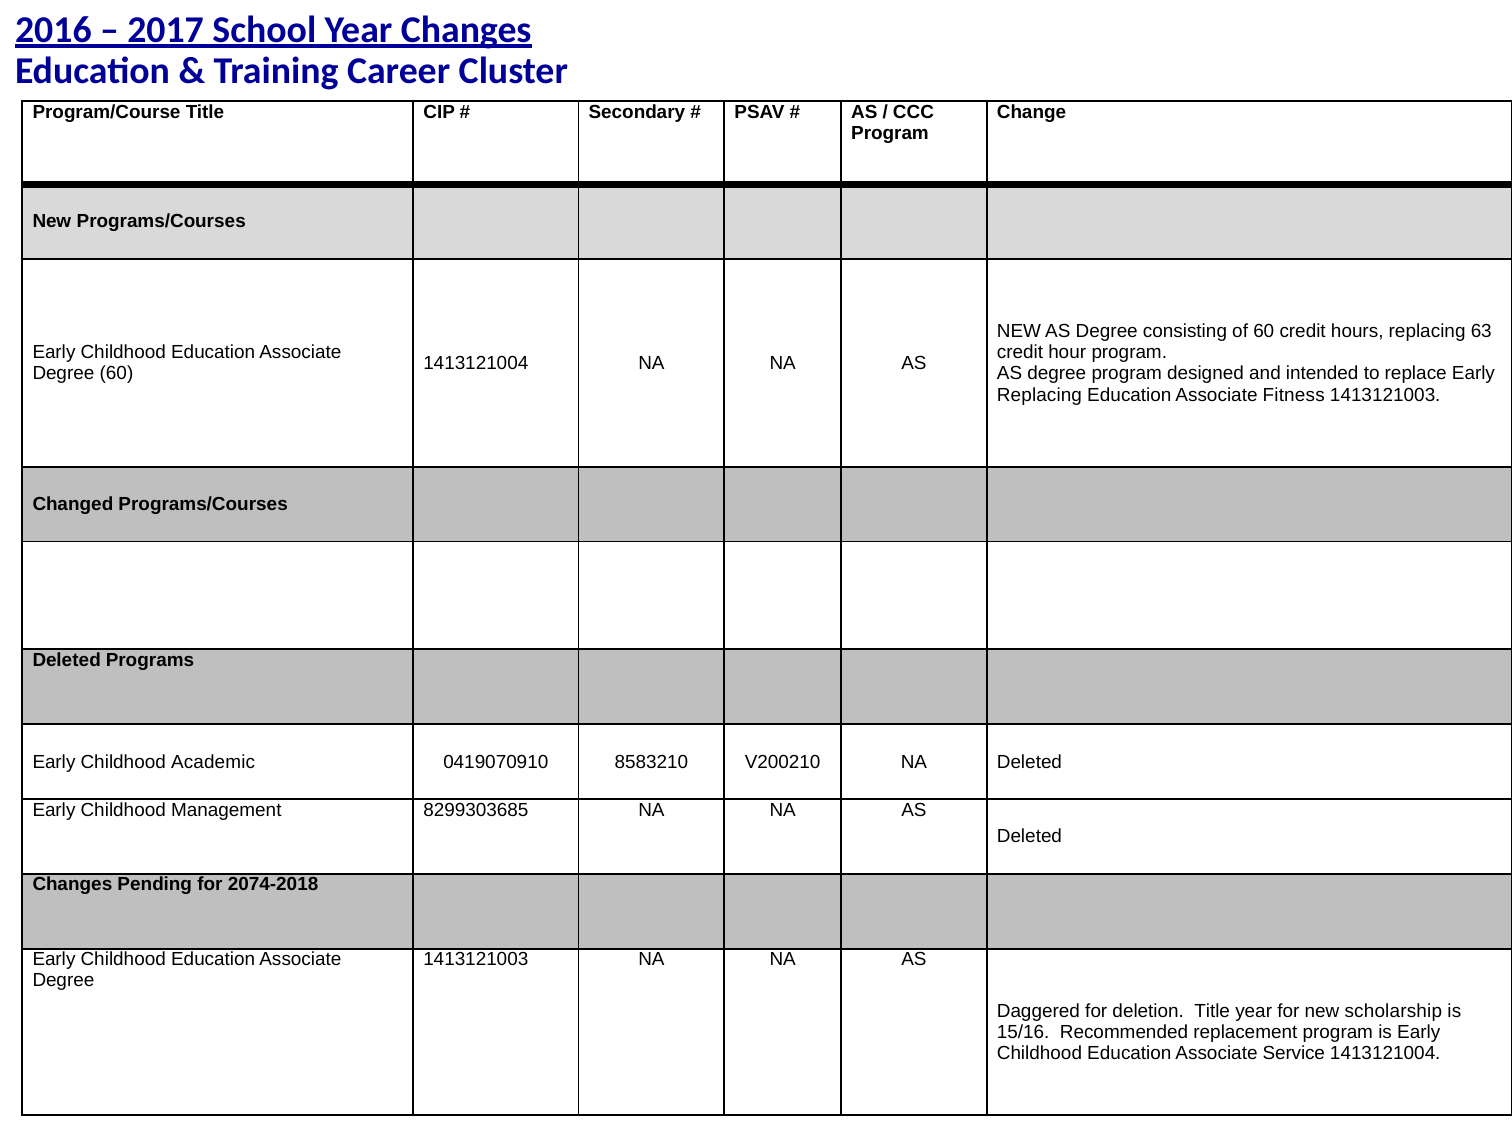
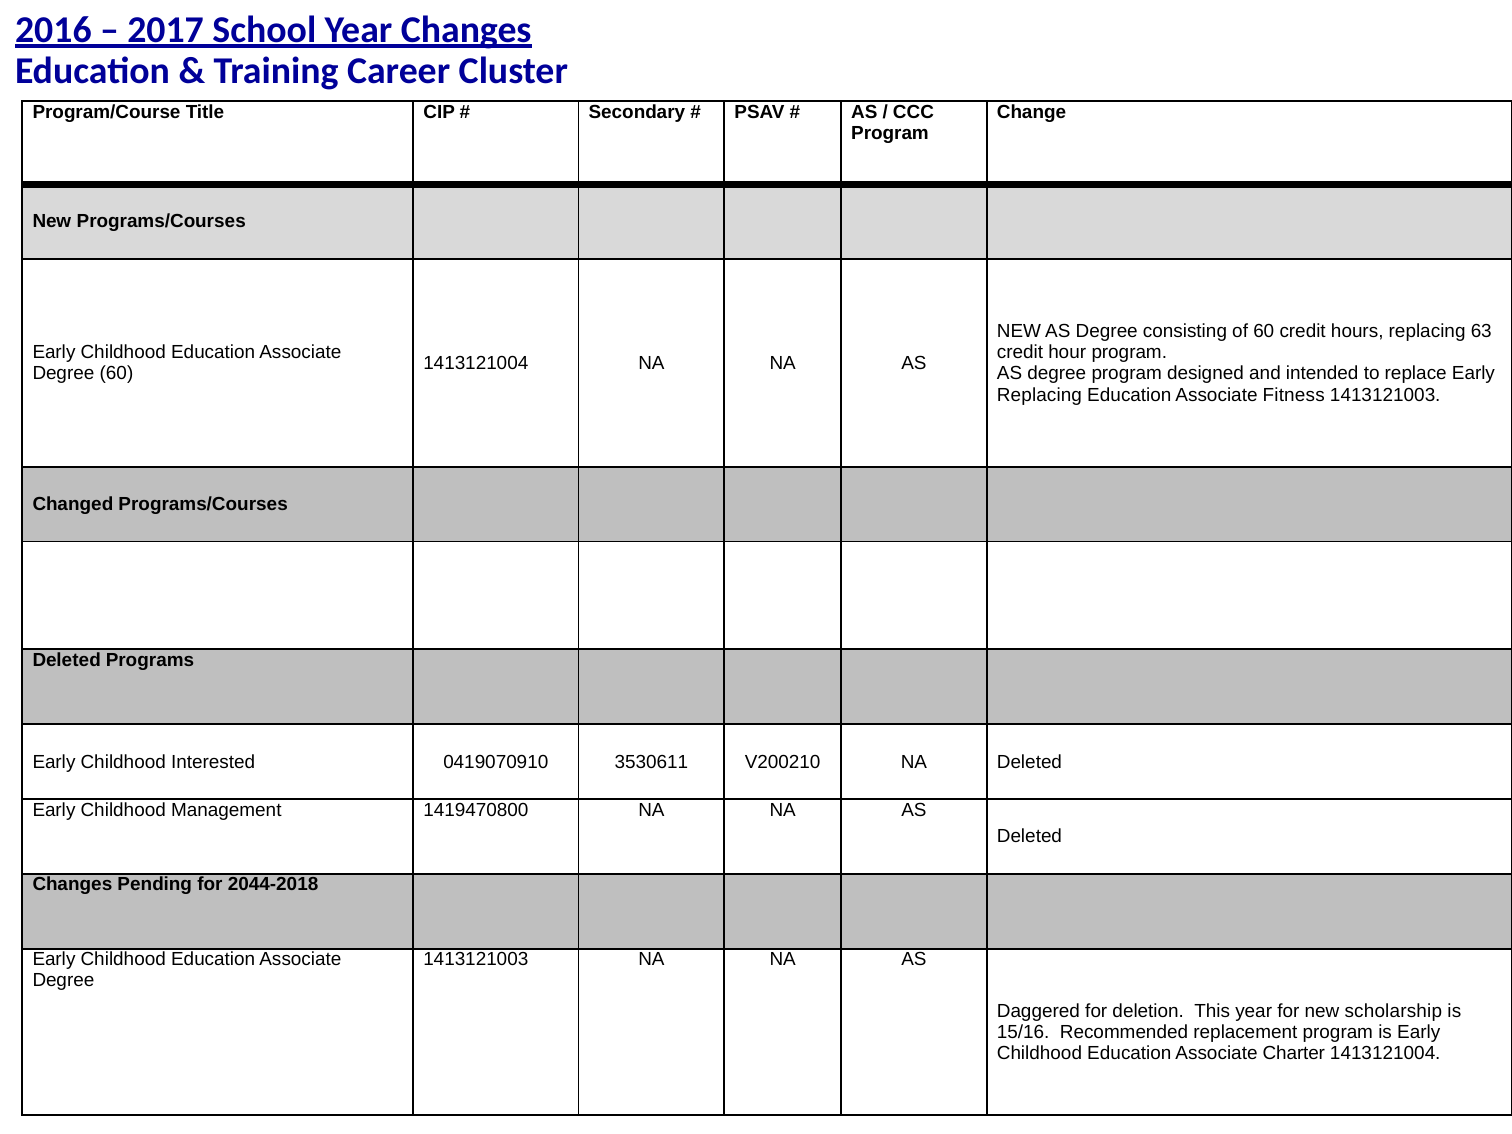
Academic: Academic -> Interested (213, 762)
8583210: 8583210 -> 3530611 (651, 762)
8299303685: 8299303685 -> 1419470800 (476, 810)
2074-2018: 2074-2018 -> 2044-2018 (273, 885)
deletion Title: Title -> This (1212, 1011)
Service: Service -> Charter (1294, 1053)
